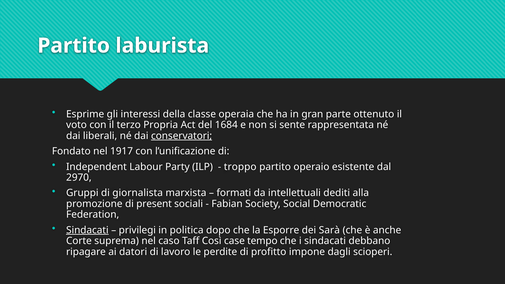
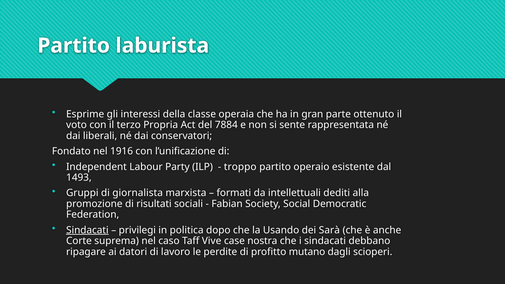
1684: 1684 -> 7884 (226, 125)
conservatori underline: present -> none (182, 136)
1917: 1917 -> 1916 (122, 151)
2970: 2970 -> 1493 (79, 178)
present: present -> risultati (154, 204)
Esporre: Esporre -> Usando (281, 230)
Così: Così -> Vive (212, 241)
tempo: tempo -> nostra (262, 241)
impone: impone -> mutano (307, 252)
